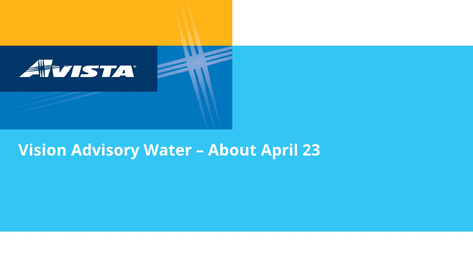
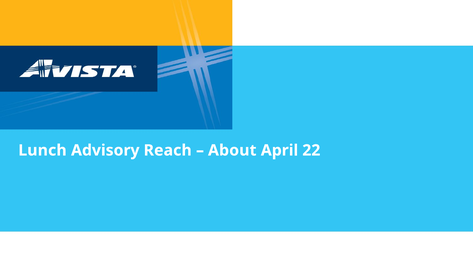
Vision: Vision -> Lunch (42, 150)
Water: Water -> Reach (168, 150)
23: 23 -> 22 (311, 150)
